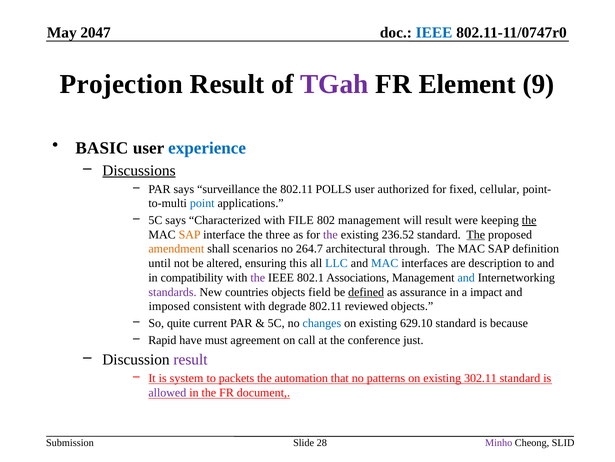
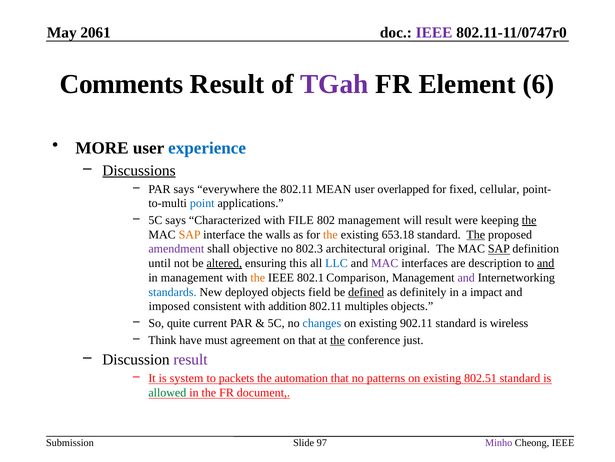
2047: 2047 -> 2061 (96, 33)
IEEE colour: blue -> purple (434, 33)
Projection: Projection -> Comments (122, 84)
9: 9 -> 6 (539, 84)
BASIC: BASIC -> MORE (102, 148)
surveillance: surveillance -> everywhere (228, 189)
POLLS: POLLS -> MEAN (334, 189)
authorized: authorized -> overlapped (403, 189)
three: three -> walls (278, 234)
the colour: purple -> orange (330, 234)
236.52: 236.52 -> 653.18 (398, 234)
amendment colour: orange -> purple (176, 249)
scenarios: scenarios -> objective (255, 249)
264.7: 264.7 -> 802.3 (309, 249)
through: through -> original (409, 249)
SAP underline: none -> present (499, 249)
altered underline: none -> present (224, 263)
MAC colour: blue -> purple (385, 263)
and underline: none -> present (546, 263)
in compatibility: compatibility -> management (192, 277)
the colour: purple -> orange (258, 277)
Associations: Associations -> Comparison (358, 277)
and colour: blue -> purple (466, 277)
standards colour: purple -> blue (172, 292)
countries: countries -> deployed (247, 292)
assurance: assurance -> definitely (423, 292)
degrade: degrade -> addition (287, 306)
reviewed: reviewed -> multiples (366, 306)
629.10: 629.10 -> 902.11 (416, 323)
because: because -> wireless (509, 323)
Rapid: Rapid -> Think (162, 340)
on call: call -> that (307, 340)
the underline: none -> present (337, 340)
302.11: 302.11 -> 802.51 (480, 378)
allowed colour: purple -> green (167, 392)
28: 28 -> 97 (322, 442)
Cheong SLID: SLID -> IEEE (563, 442)
